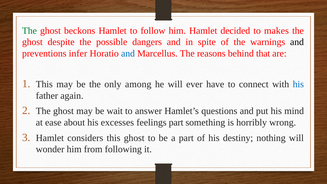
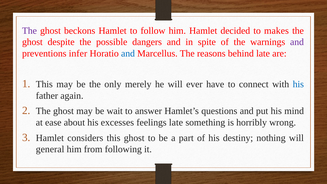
The colour: green -> purple (29, 31)
and colour: black -> purple (297, 42)
behind that: that -> late (263, 53)
among: among -> merely (138, 84)
feelings part: part -> late (176, 122)
wonder: wonder -> general (50, 149)
